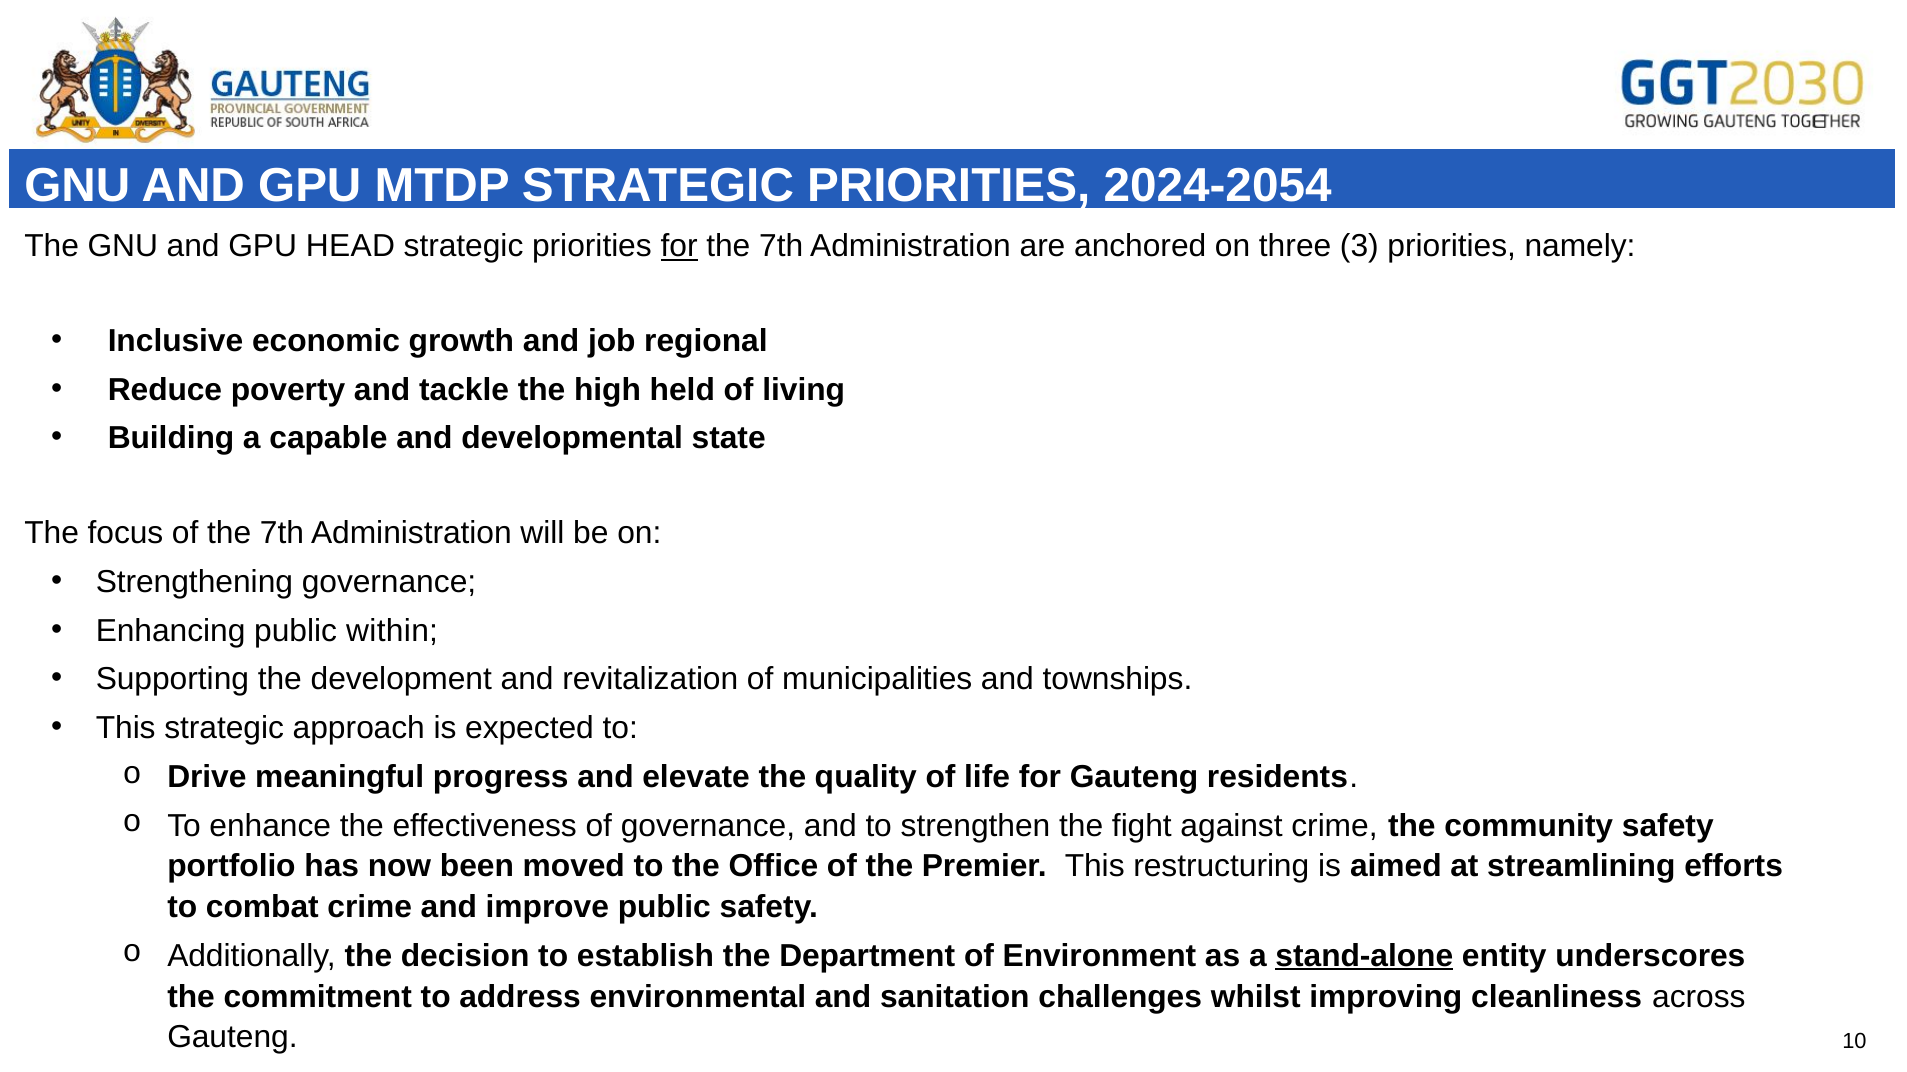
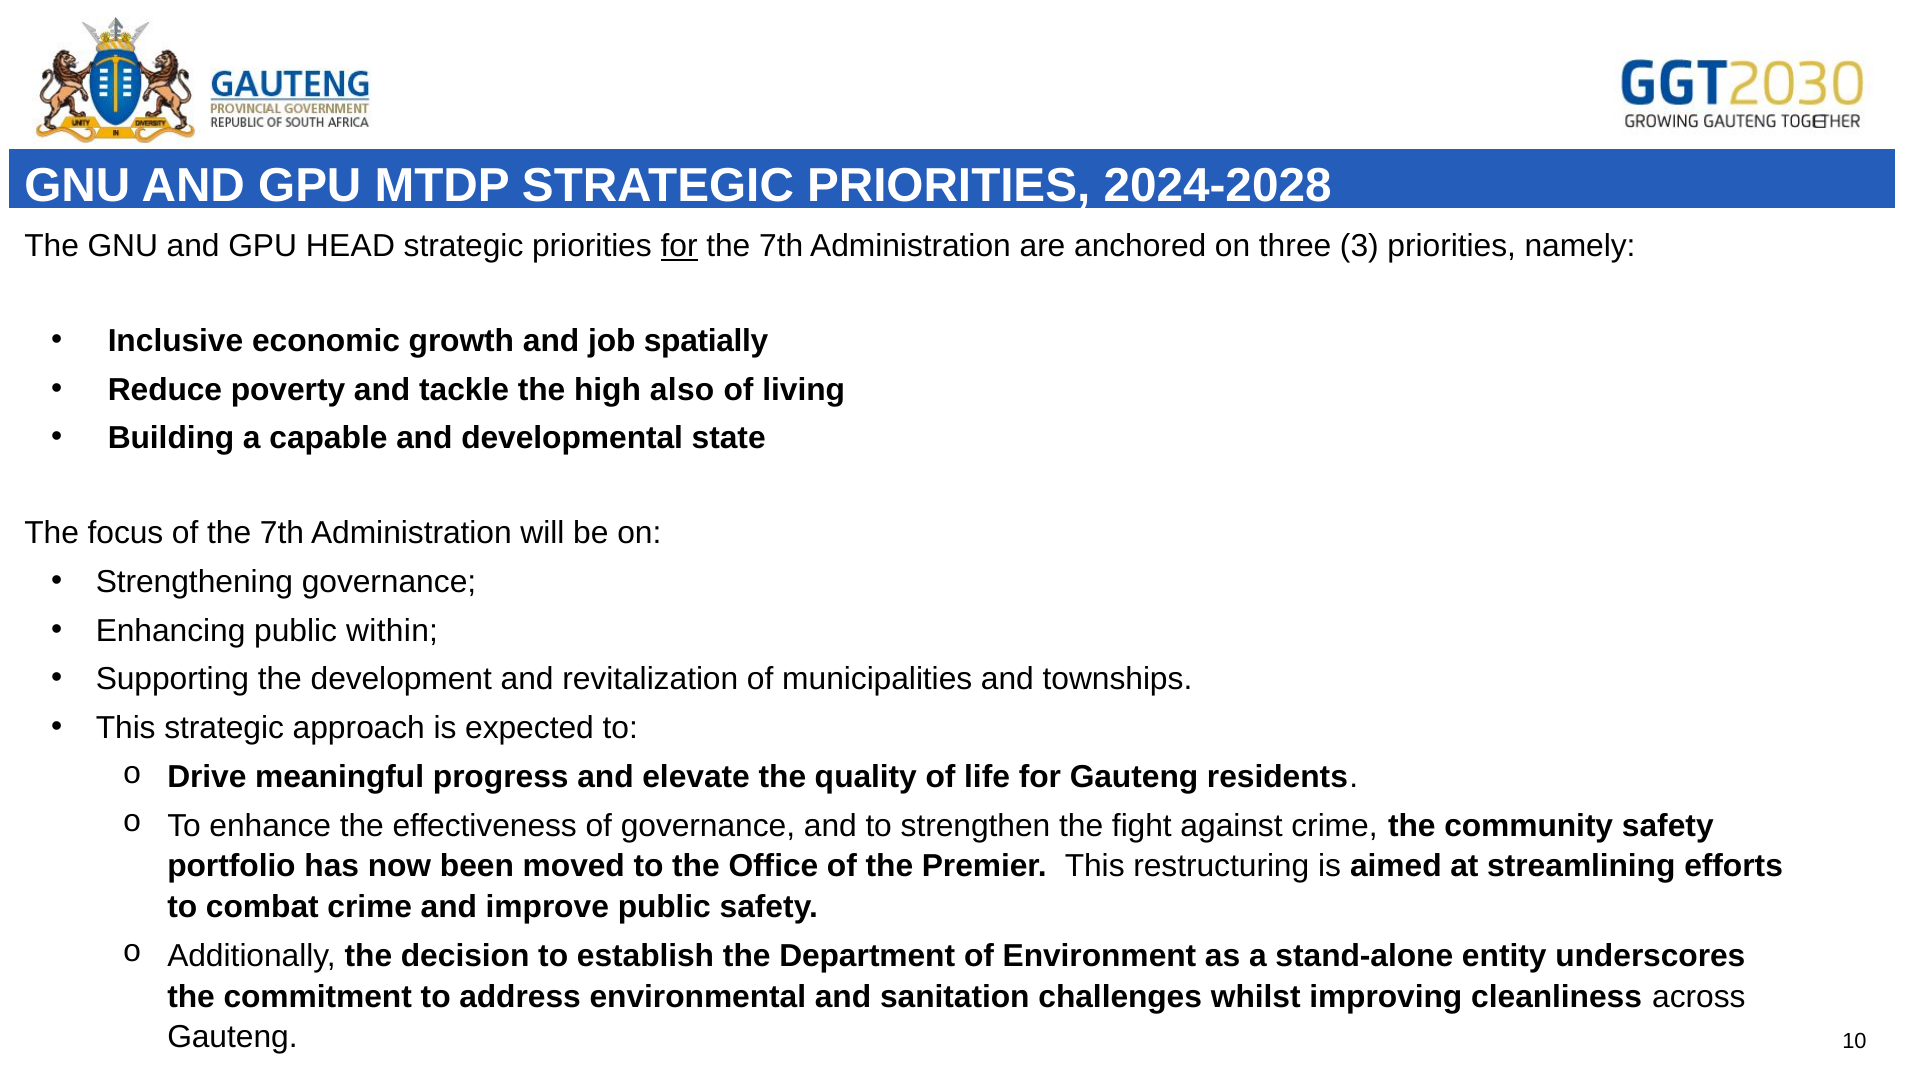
2024-2054: 2024-2054 -> 2024-2028 (1218, 185)
regional: regional -> spatially (706, 341)
held: held -> also (682, 390)
stand-alone underline: present -> none (1364, 956)
